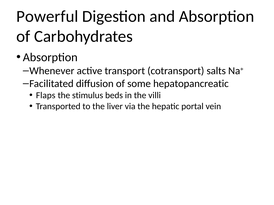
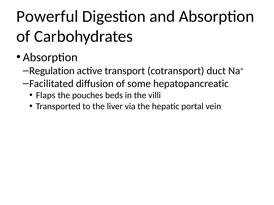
Whenever: Whenever -> Regulation (52, 71)
salts: salts -> duct (216, 71)
stimulus: stimulus -> pouches (88, 96)
